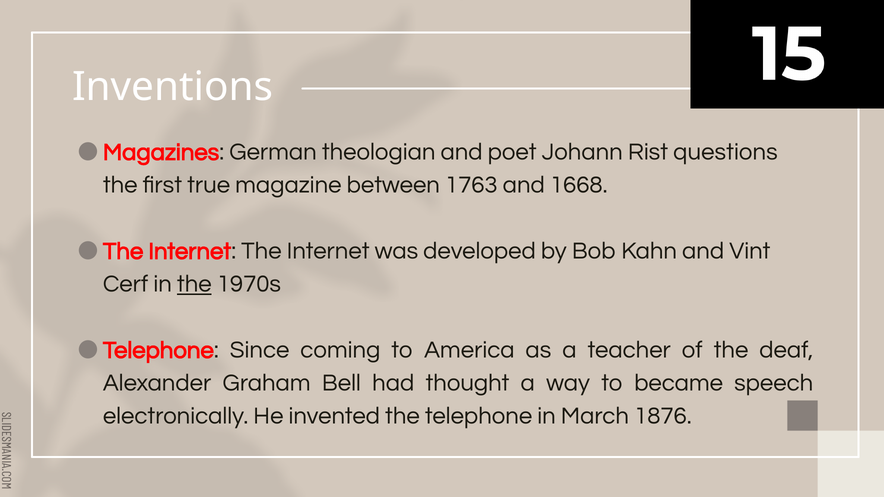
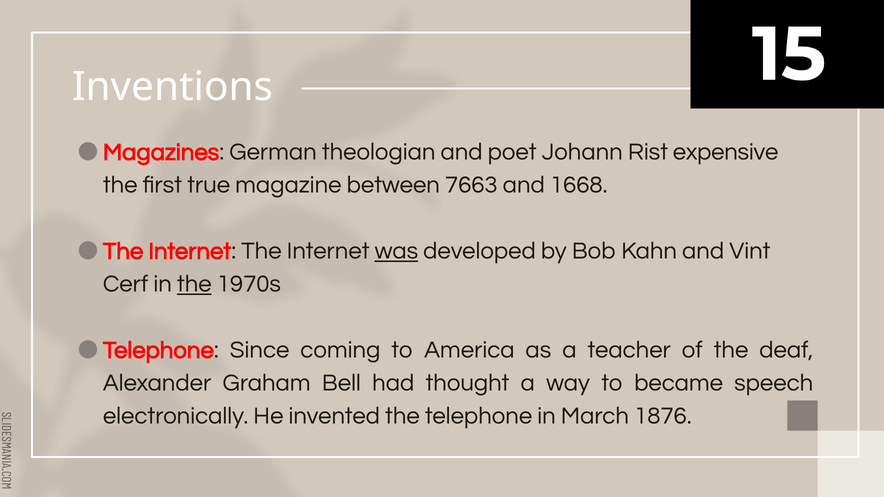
questions: questions -> expensive (726, 152)
1763: 1763 -> 7663 (471, 185)
was underline: none -> present (396, 251)
